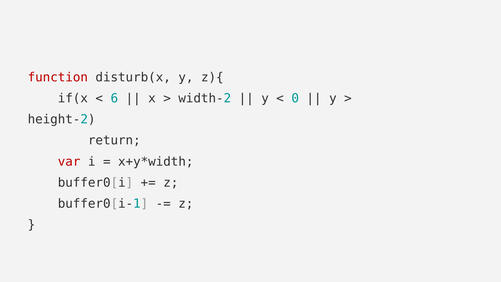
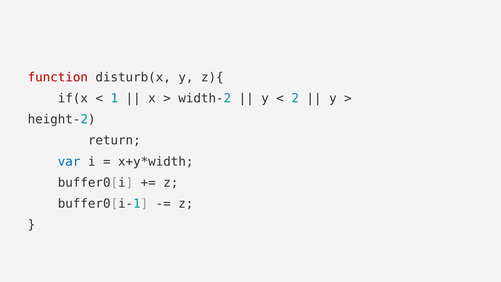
6: 6 -> 1 (114, 98)
0: 0 -> 2 (295, 98)
var colour: red -> blue (69, 161)
